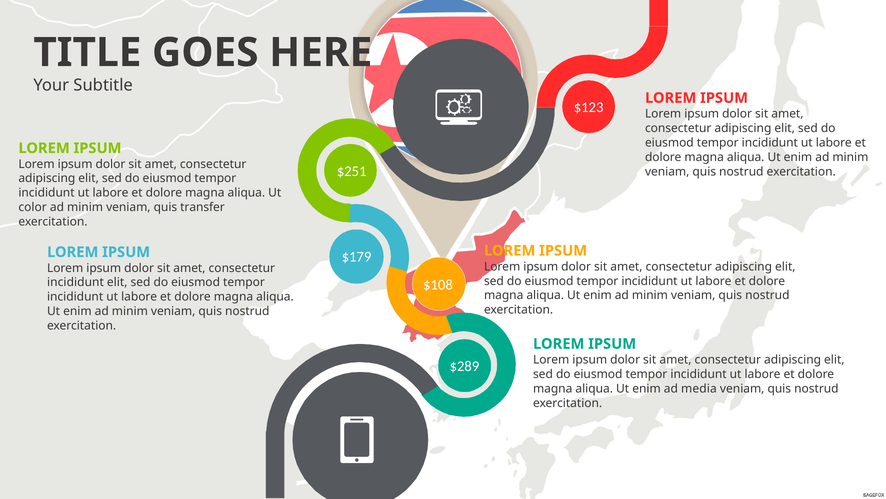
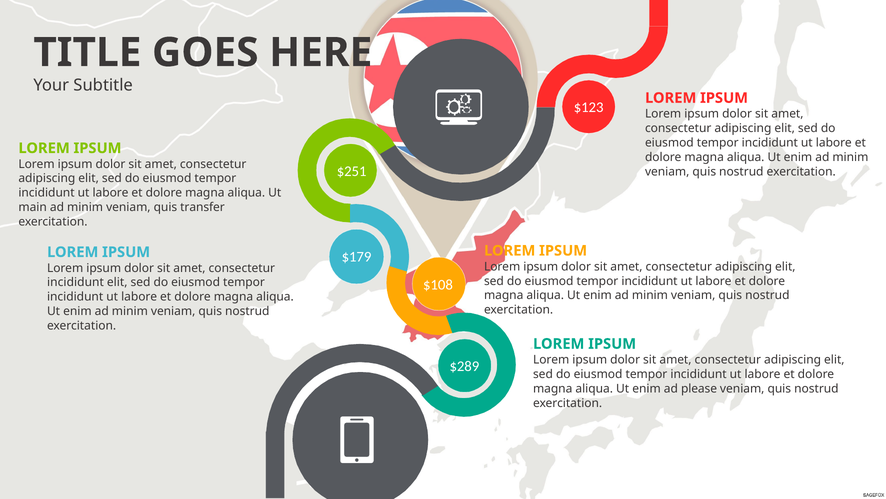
color: color -> main (33, 207)
media: media -> please (699, 388)
